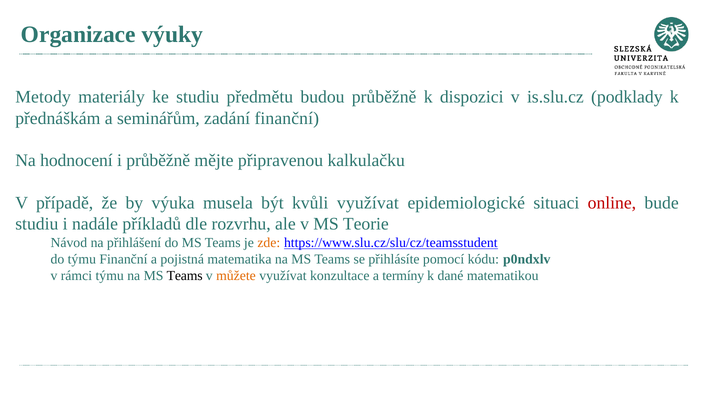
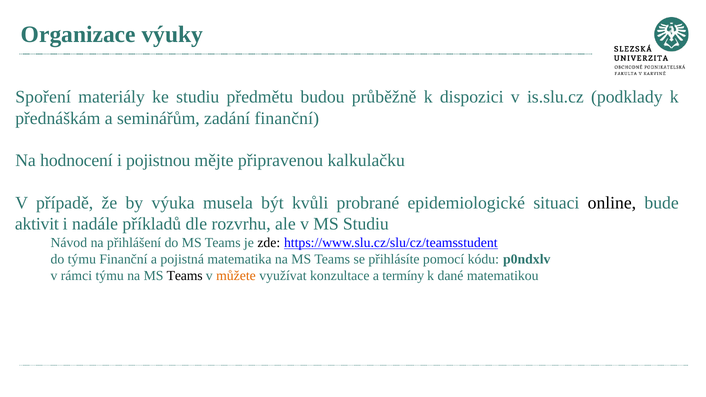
Metody: Metody -> Spoření (43, 97)
i průběžně: průběžně -> pojistnou (158, 161)
kvůli využívat: využívat -> probrané (368, 203)
online colour: red -> black (612, 203)
studiu: studiu -> aktivit (37, 224)
MS Teorie: Teorie -> Studiu (366, 224)
zde colour: orange -> black (269, 243)
